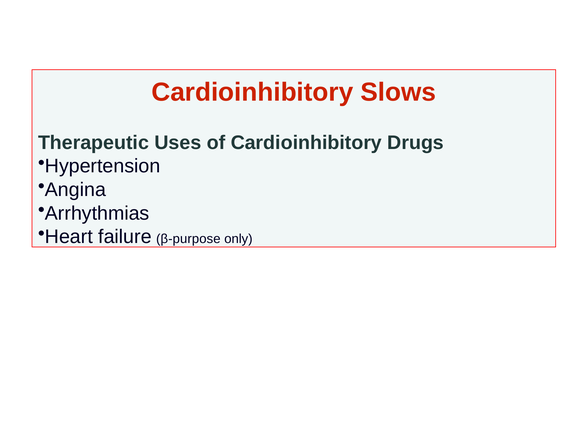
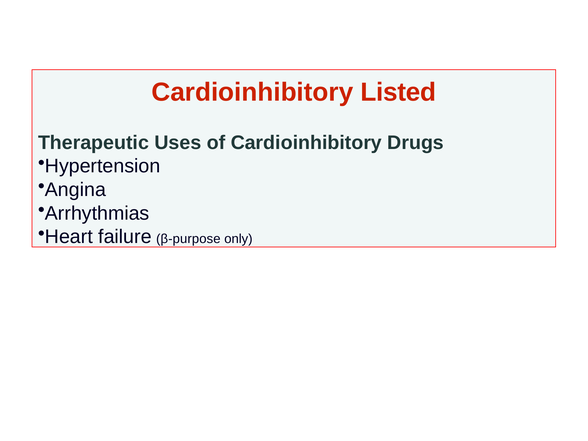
Slows: Slows -> Listed (398, 92)
